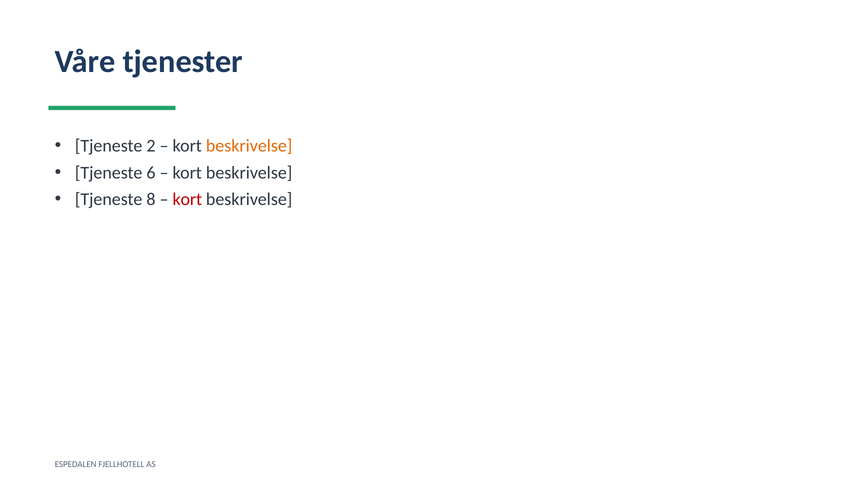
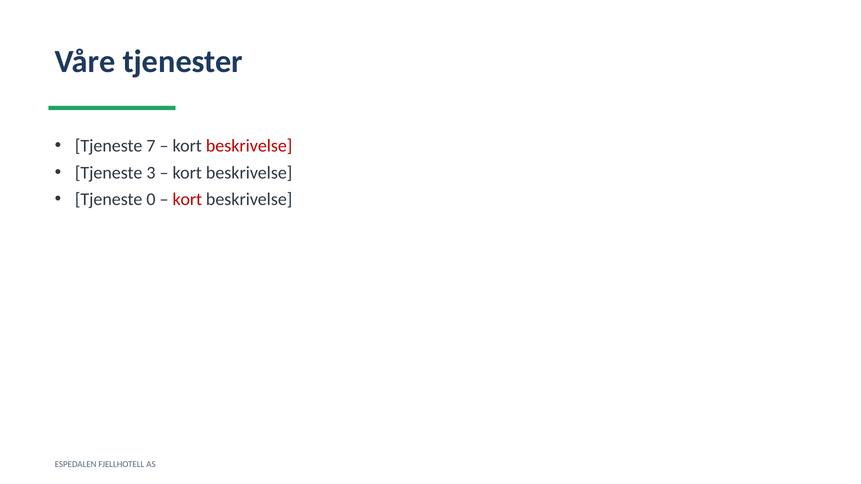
2: 2 -> 7 (151, 146)
beskrivelse colour: orange -> red (249, 146)
6: 6 -> 3 (151, 173)
8: 8 -> 0 (151, 200)
